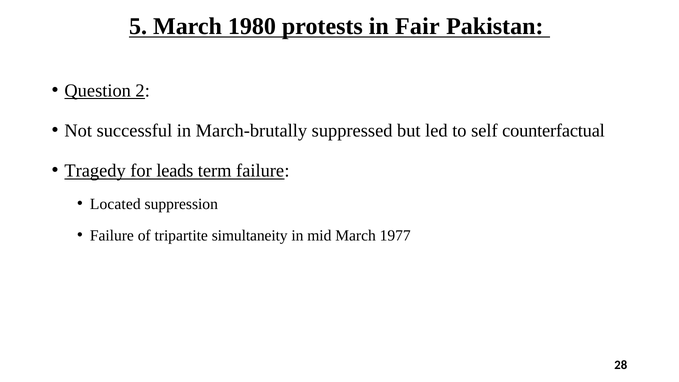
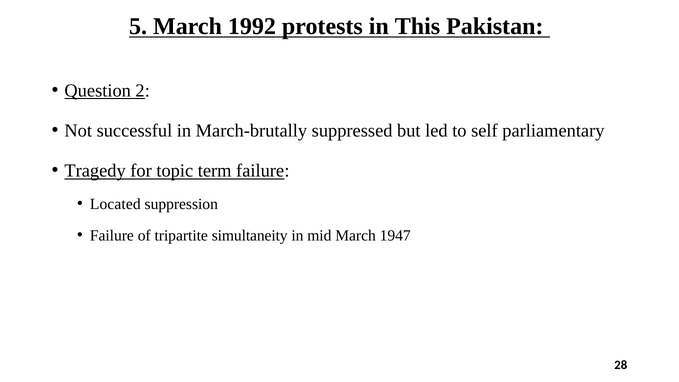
1980: 1980 -> 1992 (252, 26)
Fair: Fair -> This (417, 26)
counterfactual: counterfactual -> parliamentary (553, 131)
leads: leads -> topic (175, 171)
1977: 1977 -> 1947 (395, 235)
